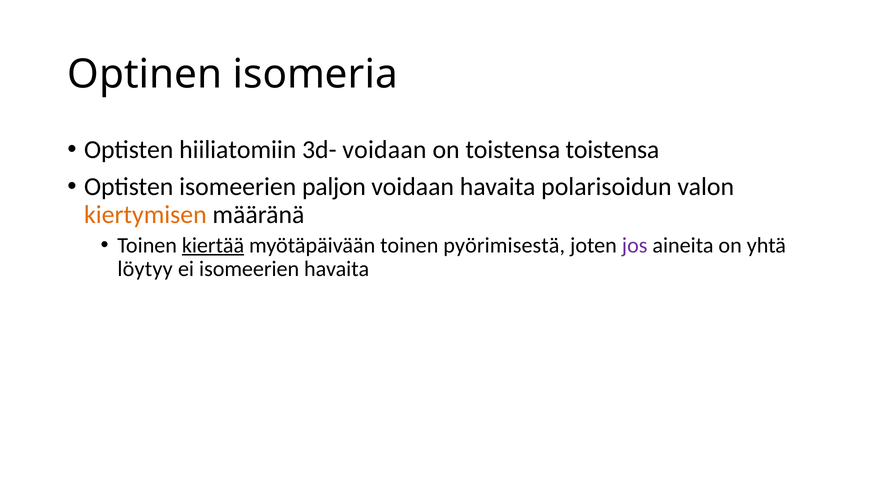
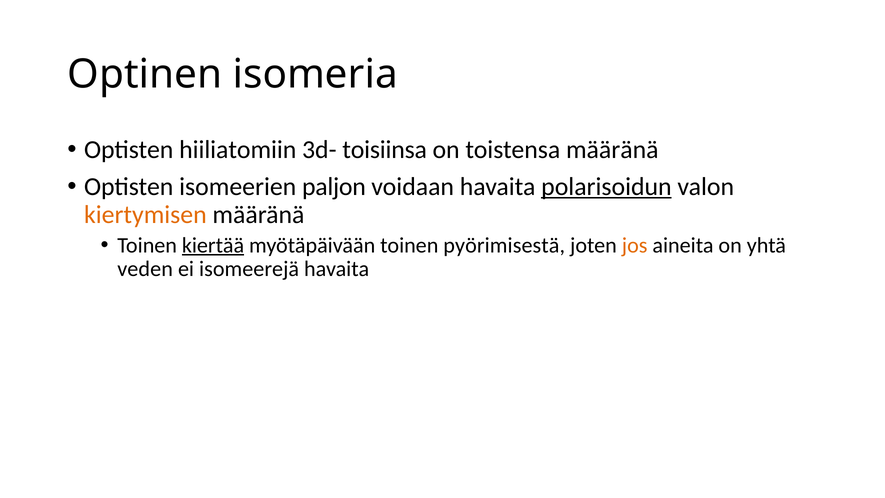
3d- voidaan: voidaan -> toisiinsa (385, 150)
toistensa toistensa: toistensa -> määränä (612, 150)
polarisoidun underline: none -> present (606, 187)
jos colour: purple -> orange (635, 245)
löytyy: löytyy -> veden (145, 269)
ei isomeerien: isomeerien -> isomeerejä (249, 269)
